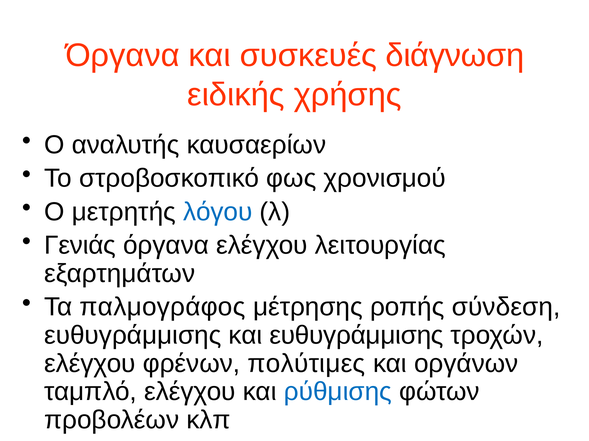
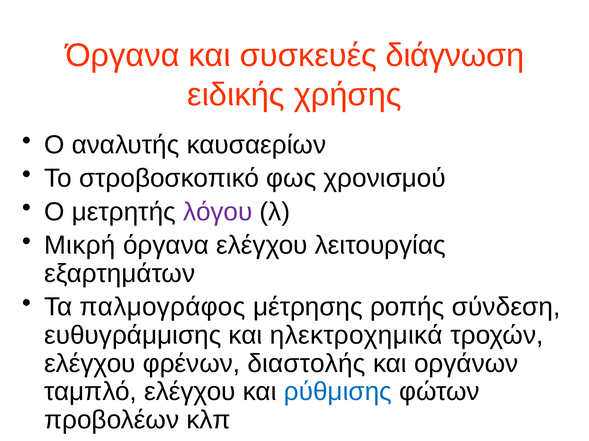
λόγου colour: blue -> purple (218, 212)
Γενιάς: Γενιάς -> Μικρή (80, 246)
και ευθυγράμμισης: ευθυγράμμισης -> ηλεκτροχημικά (356, 336)
πολύτιμες: πολύτιμες -> διαστολής (306, 364)
